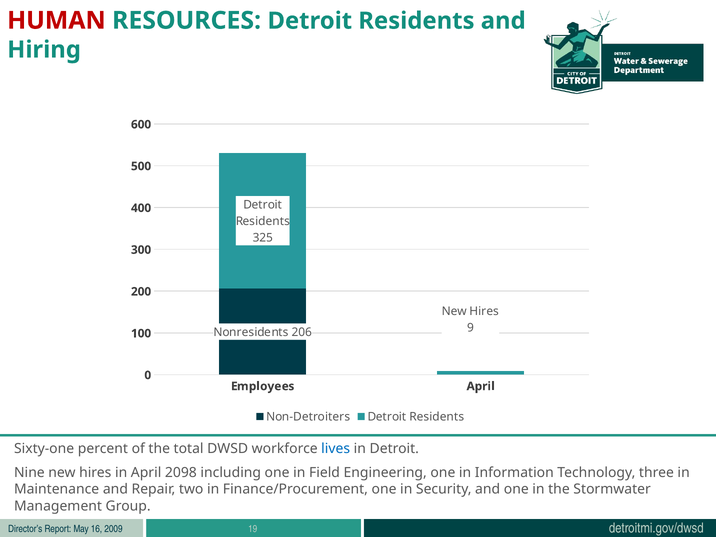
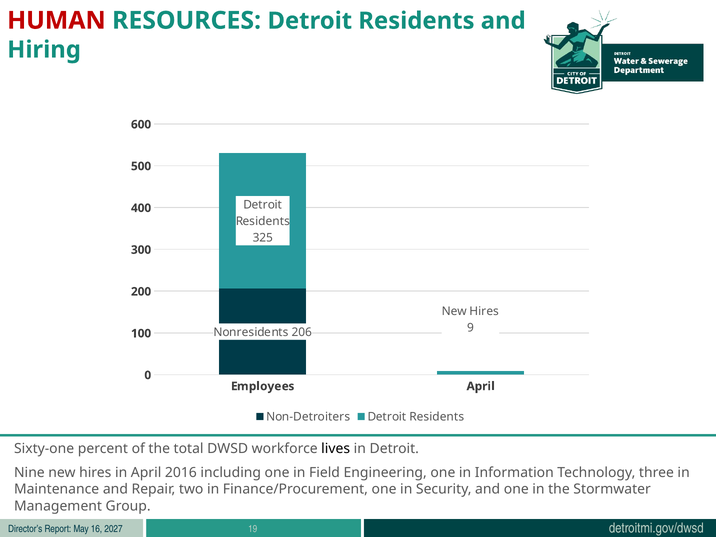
lives colour: blue -> black (336, 449)
2098: 2098 -> 2016 (181, 473)
2009: 2009 -> 2027 (113, 529)
